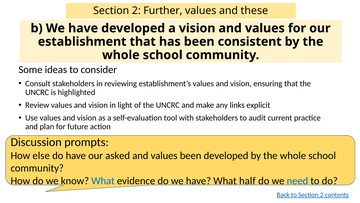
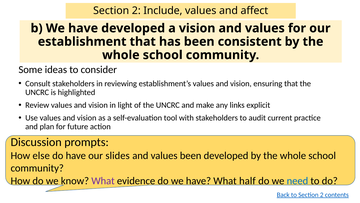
Further: Further -> Include (163, 11)
these: these -> affect (254, 11)
asked: asked -> slides (118, 155)
What colour: blue -> purple (103, 180)
